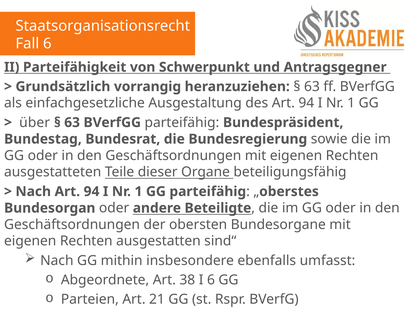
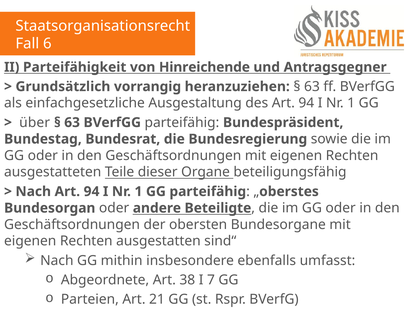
Schwerpunkt: Schwerpunkt -> Hinreichende (204, 67)
I 6: 6 -> 7 (211, 280)
